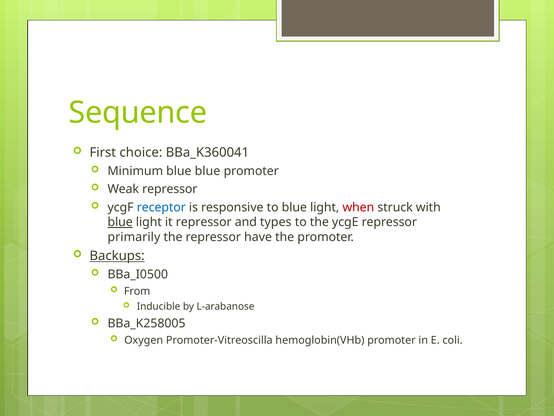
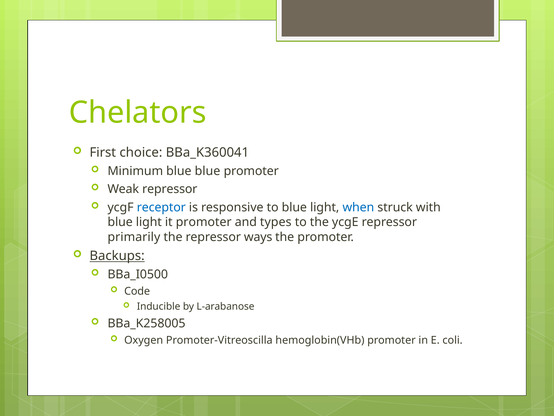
Sequence: Sequence -> Chelators (138, 112)
when colour: red -> blue (358, 207)
blue underline: present -> none (120, 222)
it repressor: repressor -> promoter (204, 222)
have: have -> ways (258, 237)
From: From -> Code (137, 291)
